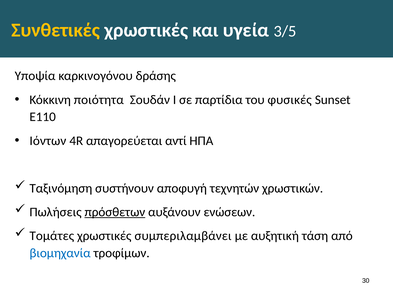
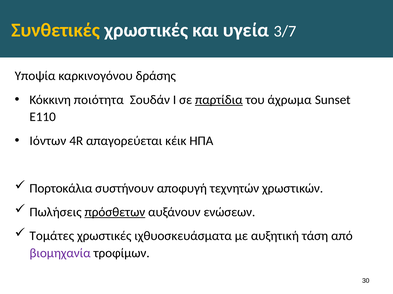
3/5: 3/5 -> 3/7 (285, 31)
παρτίδια underline: none -> present (219, 100)
φυσικές: φυσικές -> άχρωμα (290, 100)
αντί: αντί -> κέικ (176, 141)
Ταξινόμηση: Ταξινόμηση -> Πορτοκάλια (61, 189)
συμπεριλαμβάνει: συμπεριλαμβάνει -> ιχθυοσκευάσματα (183, 236)
βιομηχανία colour: blue -> purple (60, 254)
